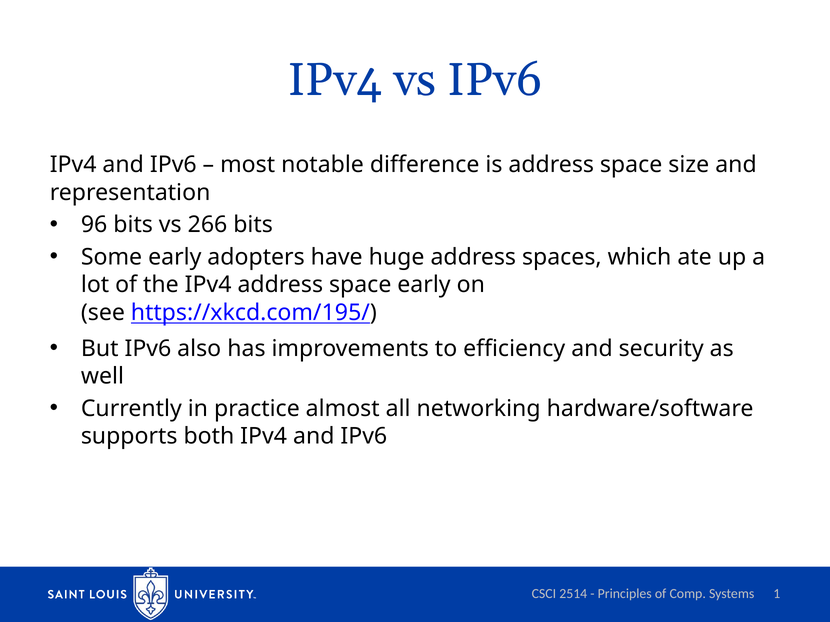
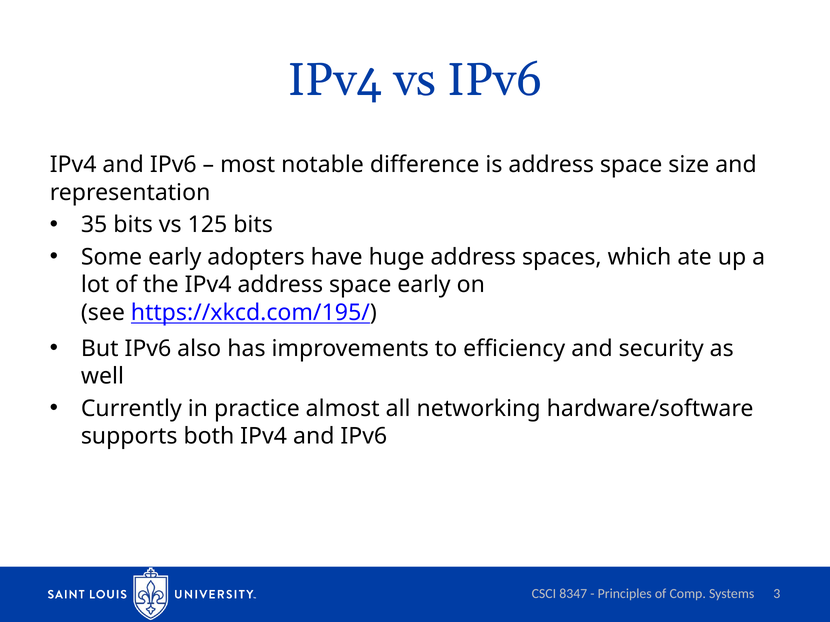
96: 96 -> 35 (94, 225)
266: 266 -> 125 (207, 225)
2514: 2514 -> 8347 (573, 594)
1: 1 -> 3 (777, 594)
